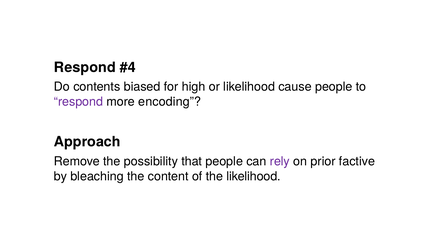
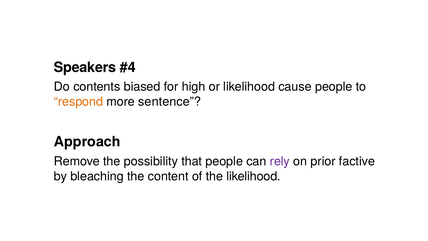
Respond: Respond -> Speakers (85, 67)
respond colour: purple -> orange (79, 102)
encoding: encoding -> sentence (170, 102)
